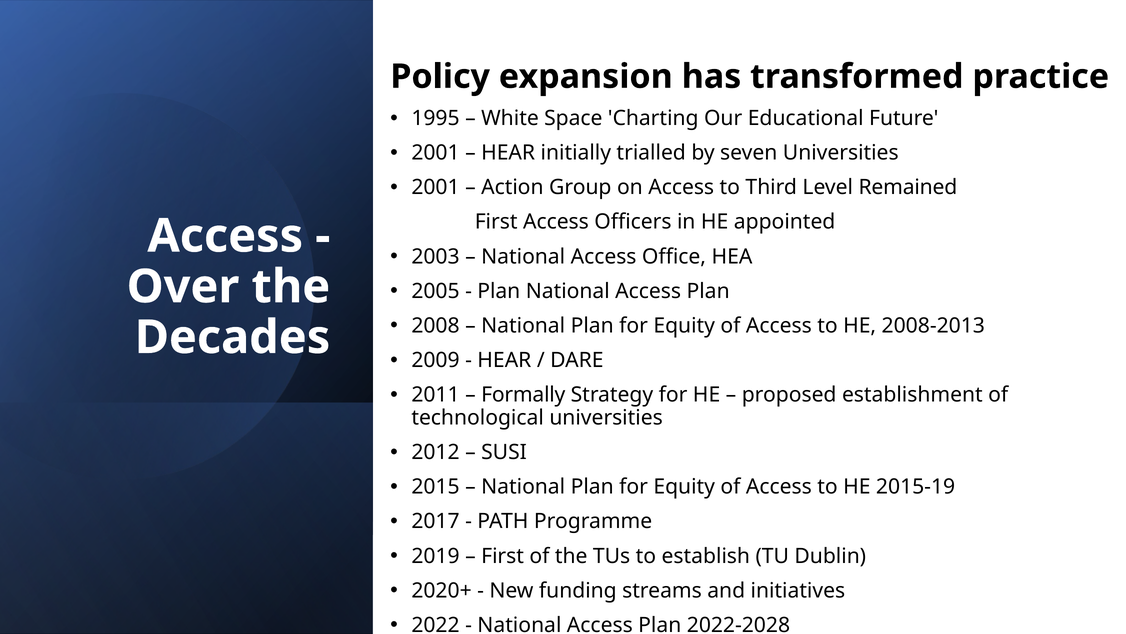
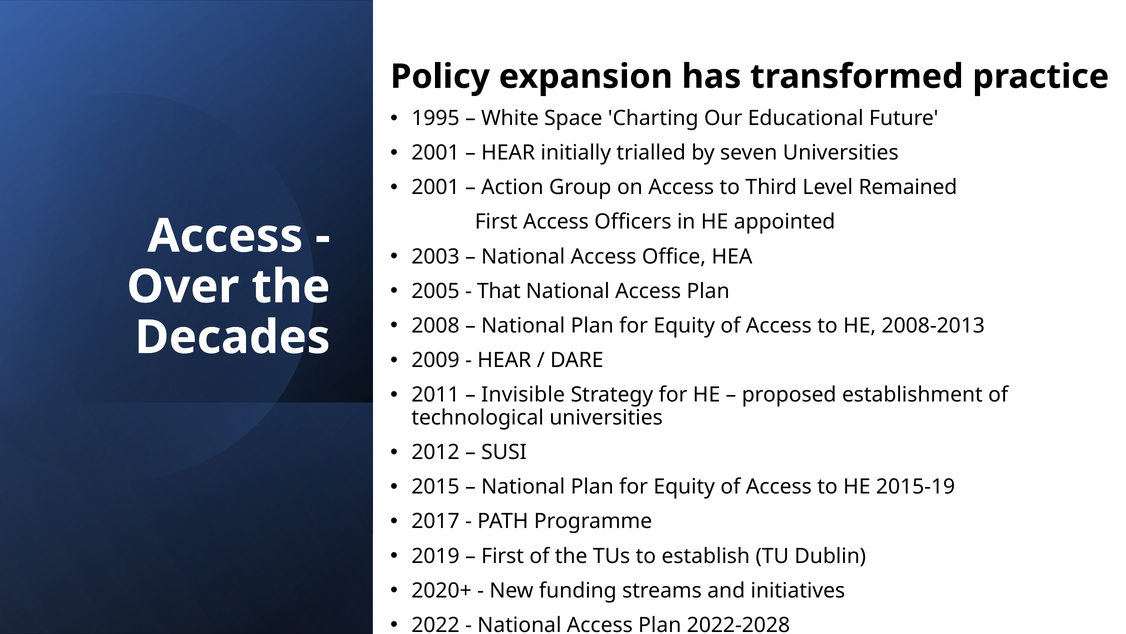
Plan: Plan -> That (499, 291)
Formally: Formally -> Invisible (523, 394)
